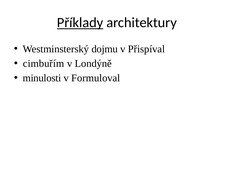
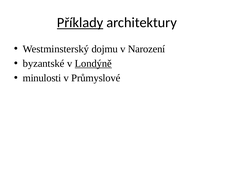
Přispíval: Přispíval -> Narození (147, 49)
cimbuřím: cimbuřím -> byzantské (44, 64)
Londýně underline: none -> present (93, 64)
Formuloval: Formuloval -> Průmyslové (96, 78)
